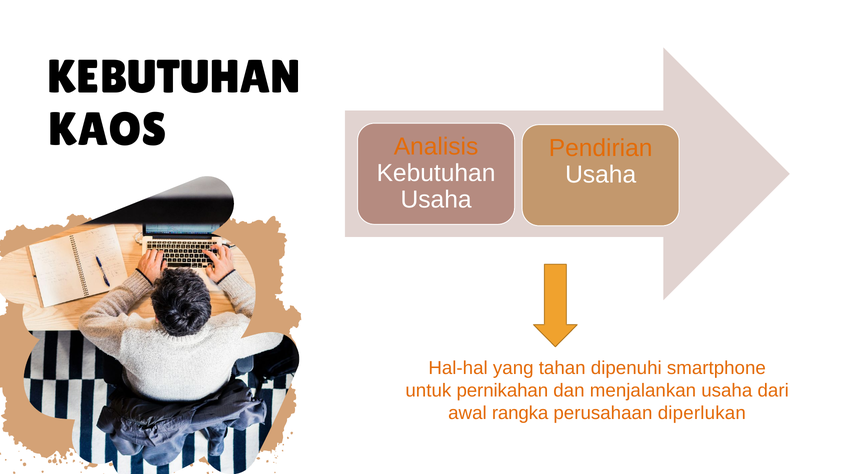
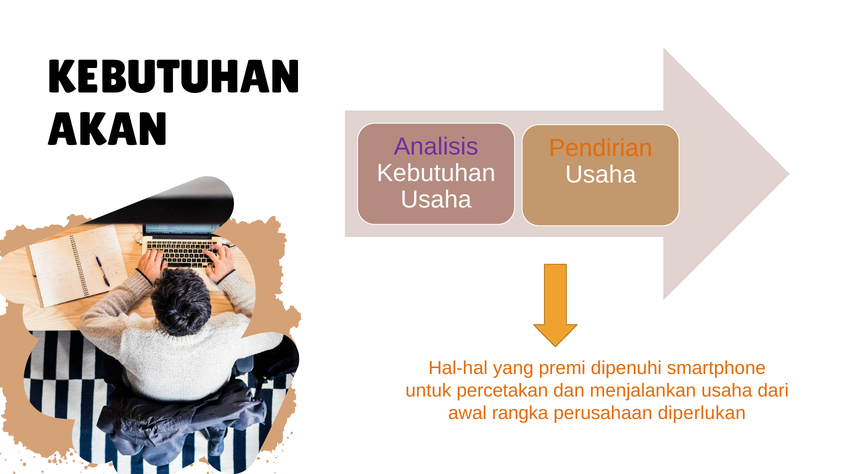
KAOS: KAOS -> AKAN (108, 130)
Analisis colour: orange -> purple (436, 147)
tahan: tahan -> premi (562, 368)
pernikahan: pernikahan -> percetakan (502, 391)
